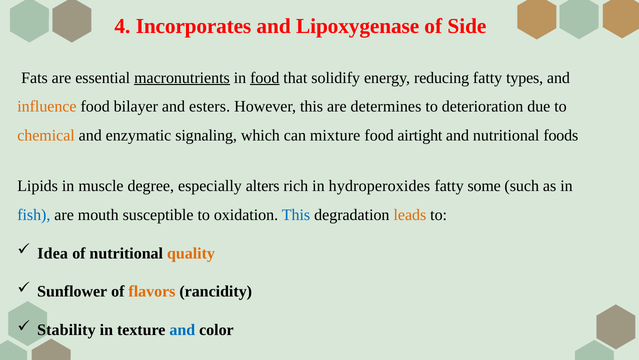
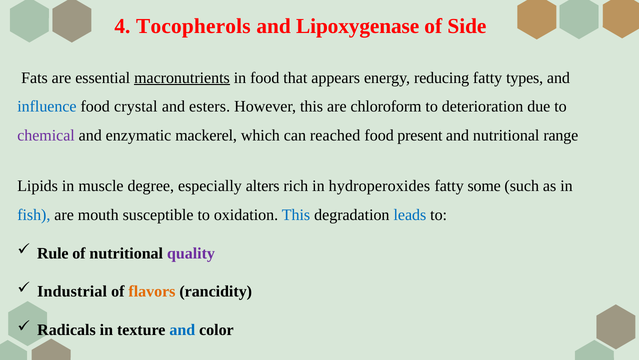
Incorporates: Incorporates -> Tocopherols (193, 26)
food underline: present -> none (265, 78)
solidify: solidify -> appears (336, 78)
influence colour: orange -> blue (47, 106)
bilayer: bilayer -> crystal (136, 106)
determines: determines -> chloroform (386, 106)
chemical colour: orange -> purple (46, 135)
signaling: signaling -> mackerel (206, 135)
mixture: mixture -> reached (335, 135)
airtight: airtight -> present (420, 135)
foods: foods -> range (561, 135)
leads colour: orange -> blue (410, 215)
Idea: Idea -> Rule (53, 253)
quality colour: orange -> purple (191, 253)
Sunflower: Sunflower -> Industrial (72, 291)
Stability: Stability -> Radicals (66, 330)
